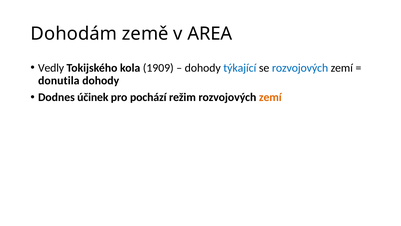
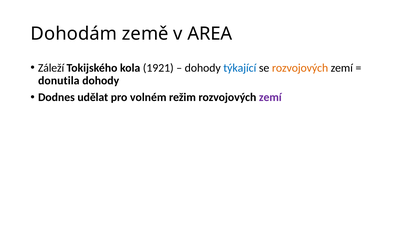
Vedly: Vedly -> Záleží (51, 68)
1909: 1909 -> 1921 (158, 68)
rozvojových colour: blue -> orange (300, 68)
účinek: účinek -> udělat (93, 97)
pochází: pochází -> volném (148, 97)
zemí colour: orange -> purple (270, 97)
